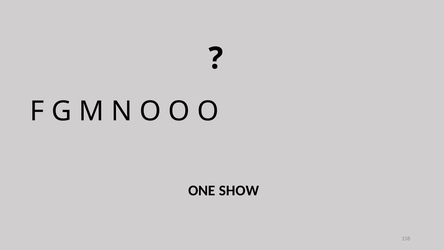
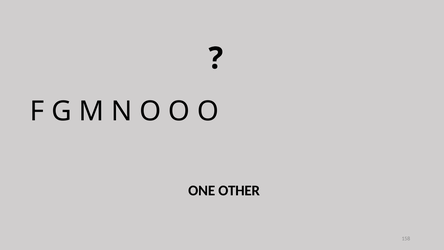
SHOW: SHOW -> OTHER (239, 190)
